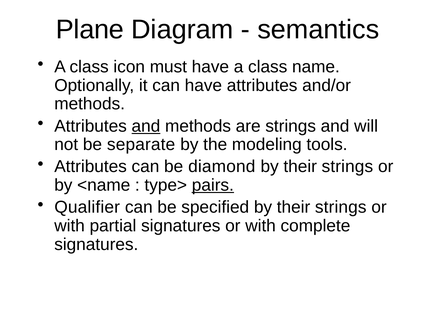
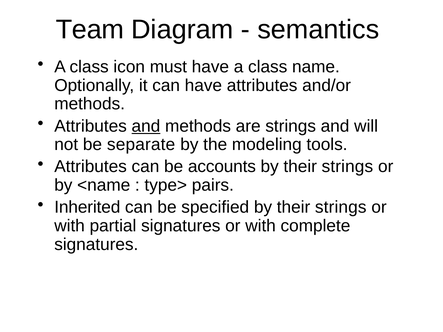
Plane: Plane -> Team (90, 30)
diamond: diamond -> accounts (222, 167)
pairs underline: present -> none (213, 185)
Qualifier: Qualifier -> Inherited (87, 207)
